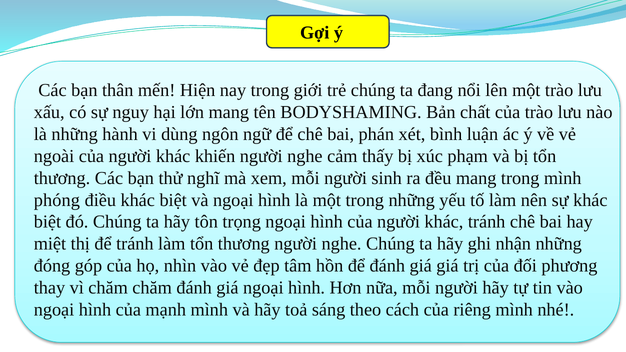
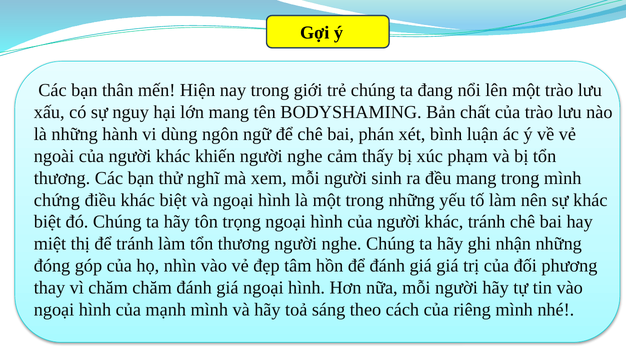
phóng: phóng -> chứng (57, 200)
